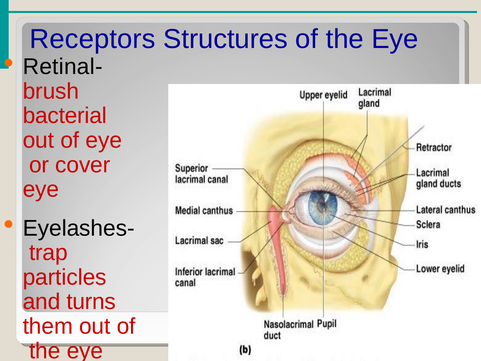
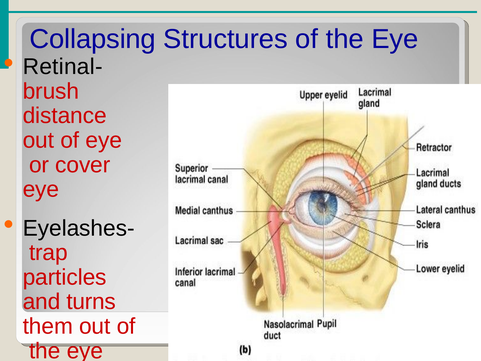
Receptors: Receptors -> Collapsing (93, 39)
bacterial: bacterial -> distance (65, 116)
